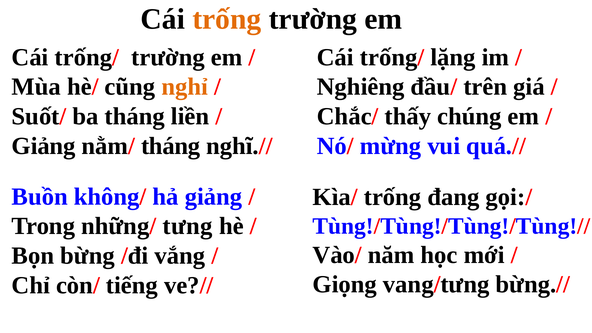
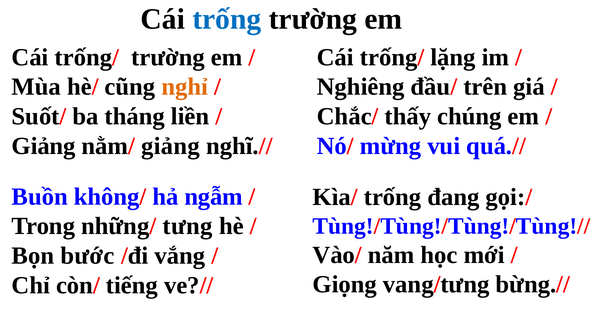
trống colour: orange -> blue (227, 19)
nằm/ tháng: tháng -> giảng (170, 146)
hả giảng: giảng -> ngẫm (214, 197)
bừng: bừng -> bước (87, 256)
